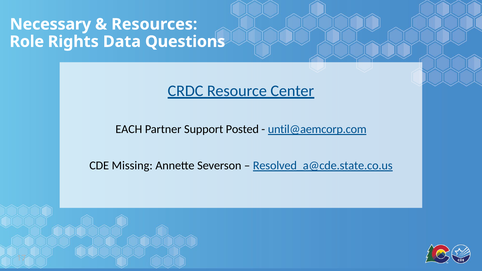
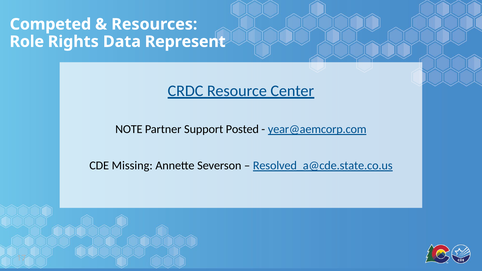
Necessary: Necessary -> Competed (50, 24)
Questions: Questions -> Represent (185, 42)
EACH: EACH -> NOTE (129, 129)
until@aemcorp.com: until@aemcorp.com -> year@aemcorp.com (317, 129)
